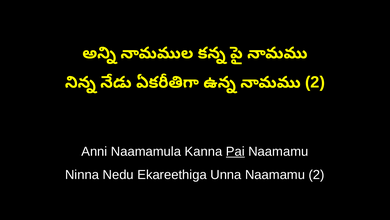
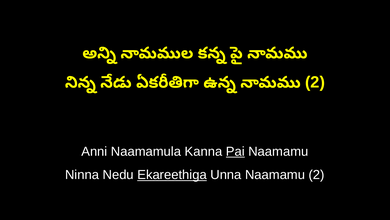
Ekareethiga underline: none -> present (172, 174)
